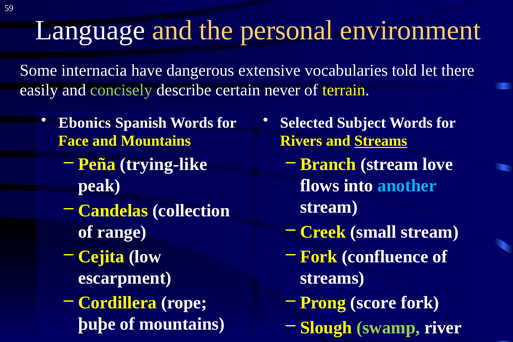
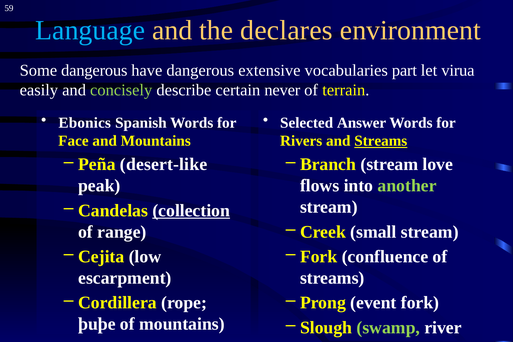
Language colour: white -> light blue (90, 30)
personal: personal -> declares (287, 30)
Some internacia: internacia -> dangerous (94, 70)
told: told -> part (404, 70)
there: there -> virua (458, 70)
Subject: Subject -> Answer (362, 123)
trying-like: trying-like -> desert-like (164, 164)
another colour: light blue -> light green (407, 186)
collection underline: none -> present (191, 211)
score: score -> event (373, 303)
